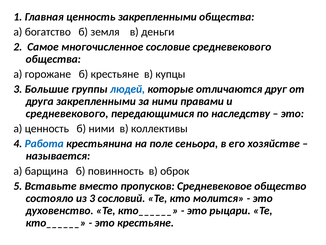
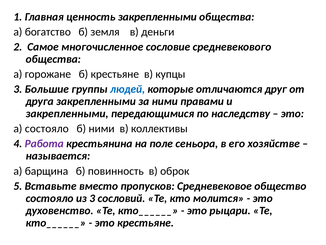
средневекового: средневекового -> закрепленными (67, 113)
а ценность: ценность -> состояло (47, 128)
Работа colour: blue -> purple (44, 143)
